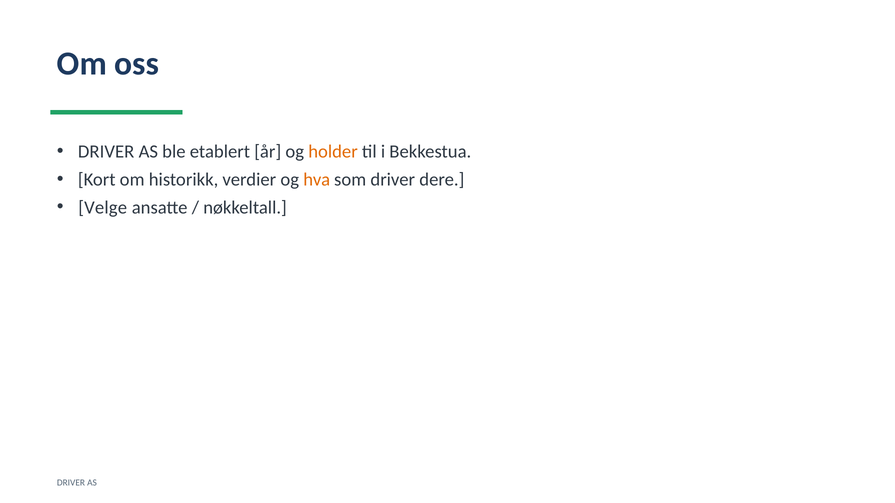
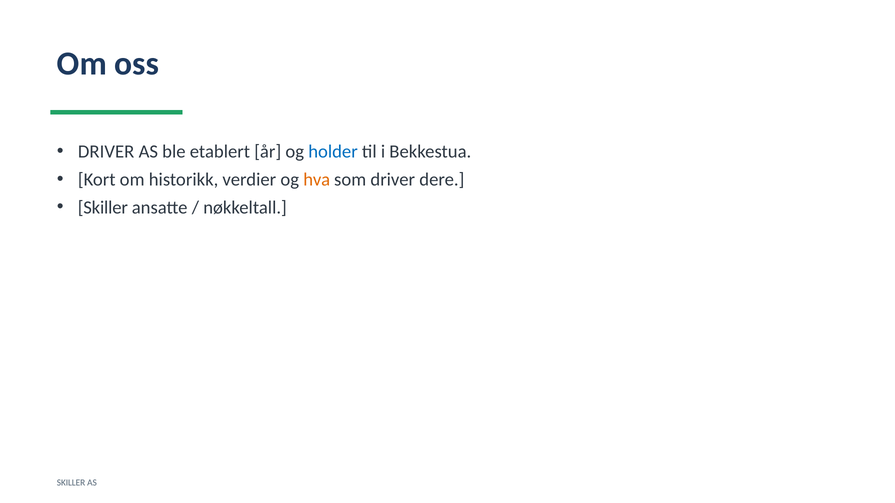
holder colour: orange -> blue (333, 152)
Velge: Velge -> Skiller (103, 208)
DRIVER: DRIVER -> SKILLER (71, 483)
